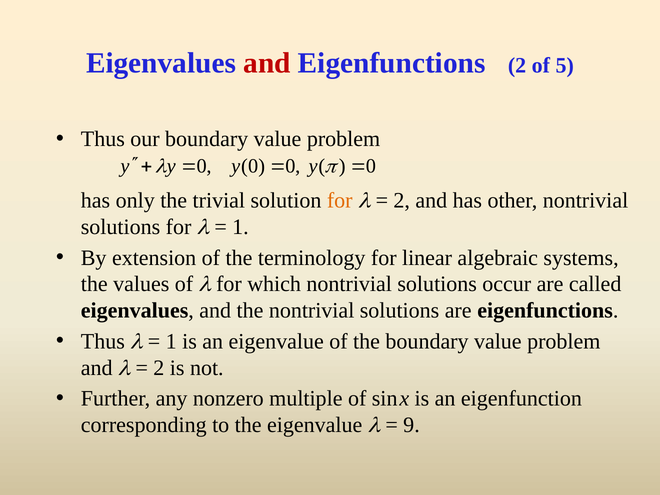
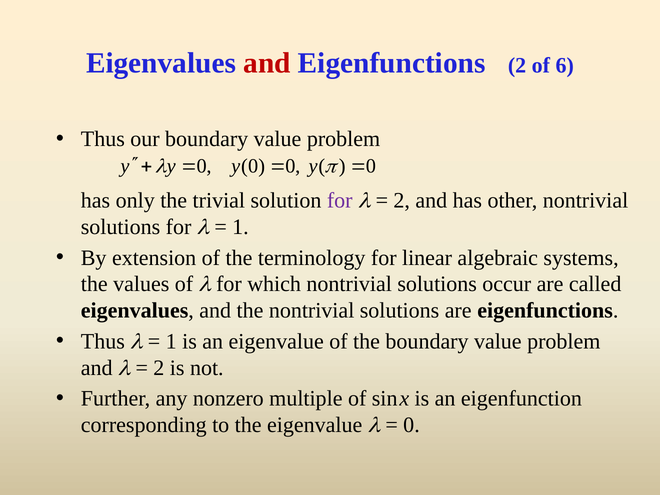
5: 5 -> 6 (565, 66)
for colour: orange -> purple (340, 201)
9: 9 -> 0 (412, 425)
